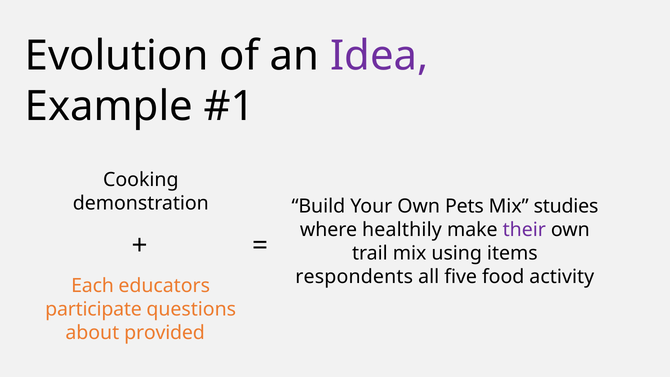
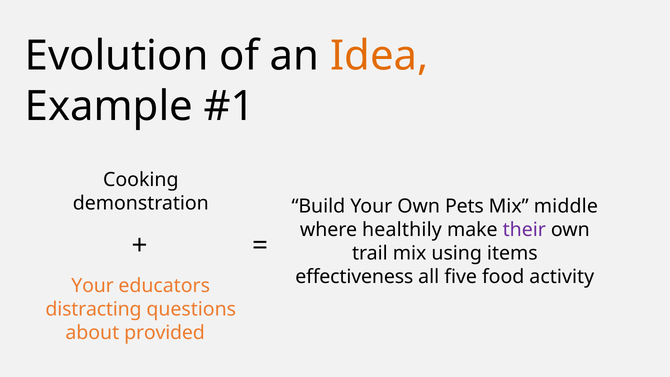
Idea colour: purple -> orange (379, 56)
studies: studies -> middle (566, 206)
respondents: respondents -> effectiveness (354, 276)
Each: Each -> Your (93, 286)
participate: participate -> distracting (94, 309)
